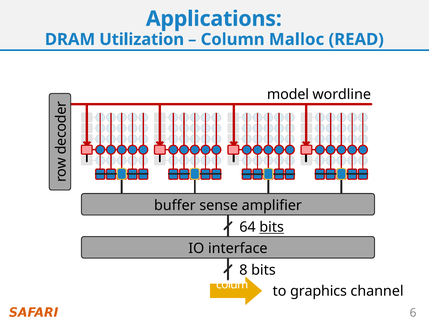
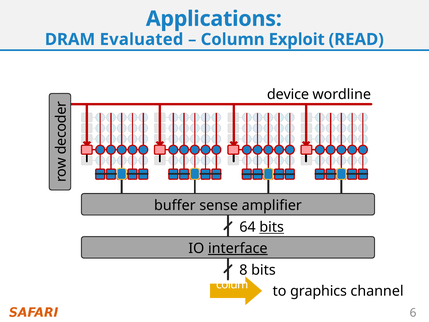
Utilization: Utilization -> Evaluated (142, 39)
Malloc: Malloc -> Exploit (297, 39)
model: model -> device (288, 94)
interface underline: none -> present (238, 248)
